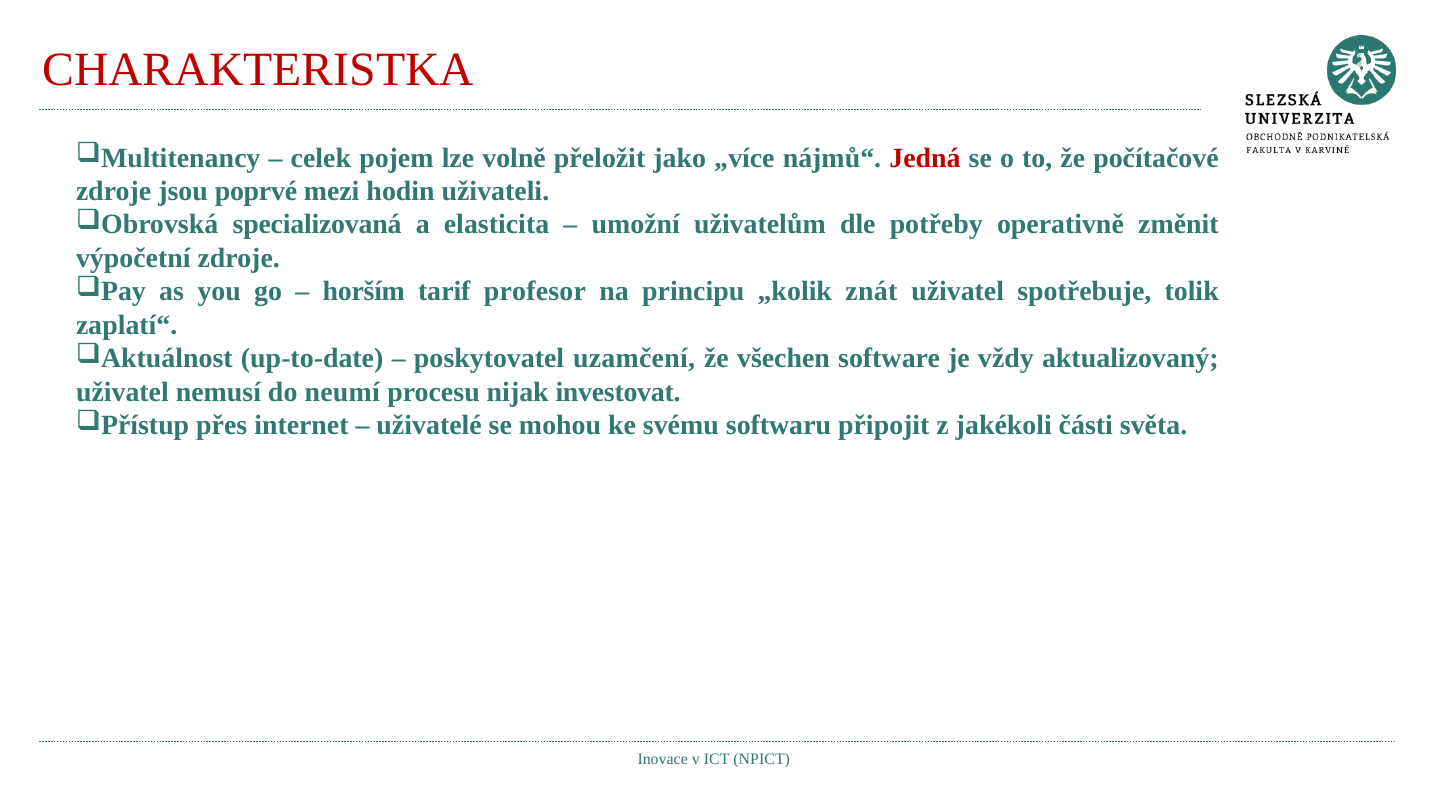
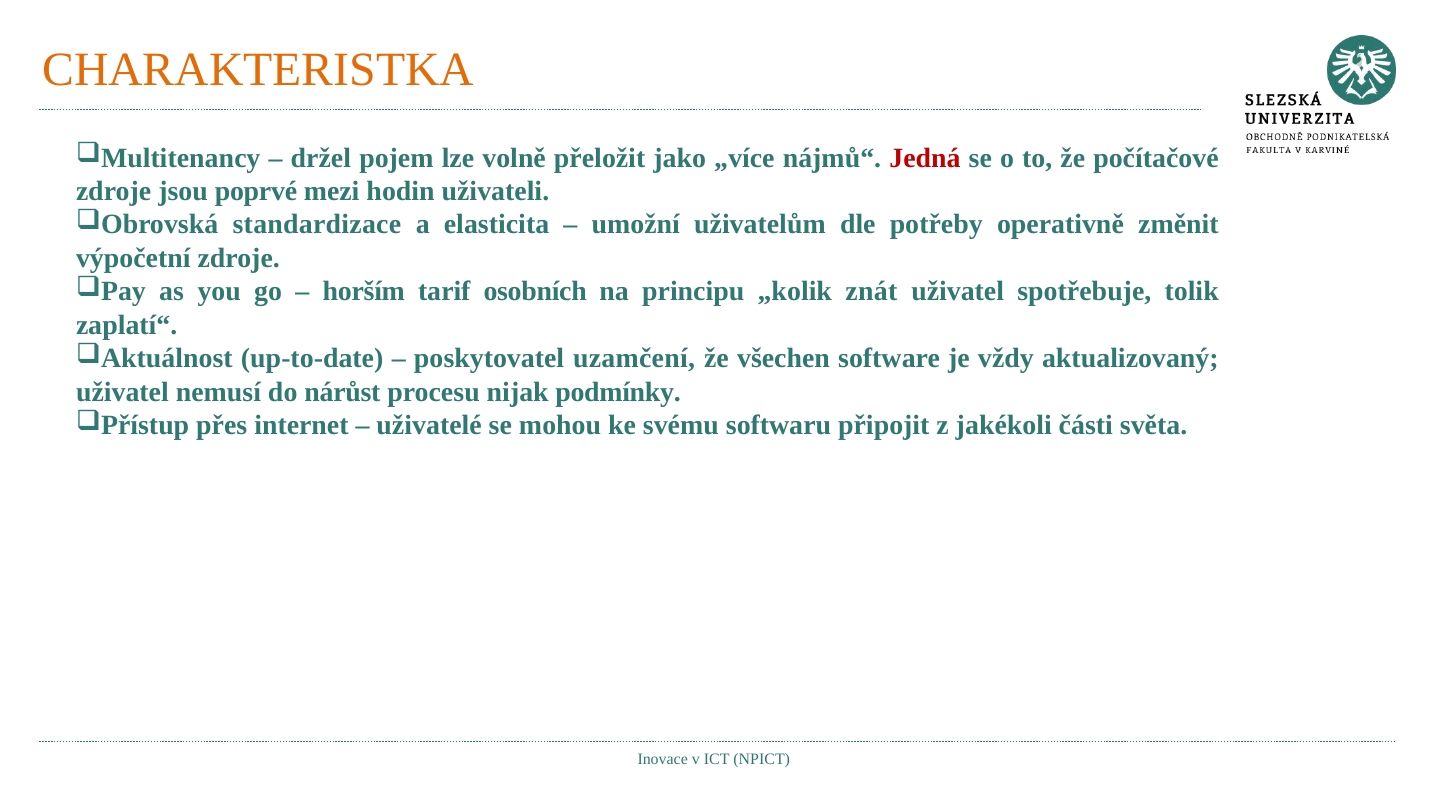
CHARAKTERISTKA colour: red -> orange (258, 70)
celek: celek -> držel (321, 158)
specializovaná: specializovaná -> standardizace (317, 225)
profesor: profesor -> osobních (535, 292)
neumí: neumí -> nárůst (342, 392)
investovat: investovat -> podmínky (618, 392)
